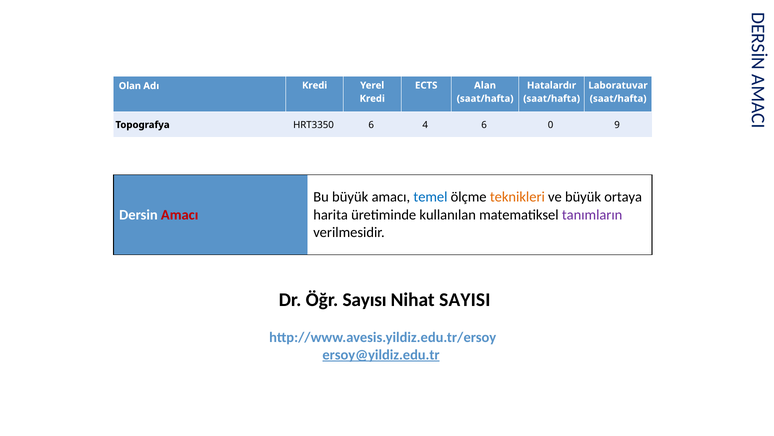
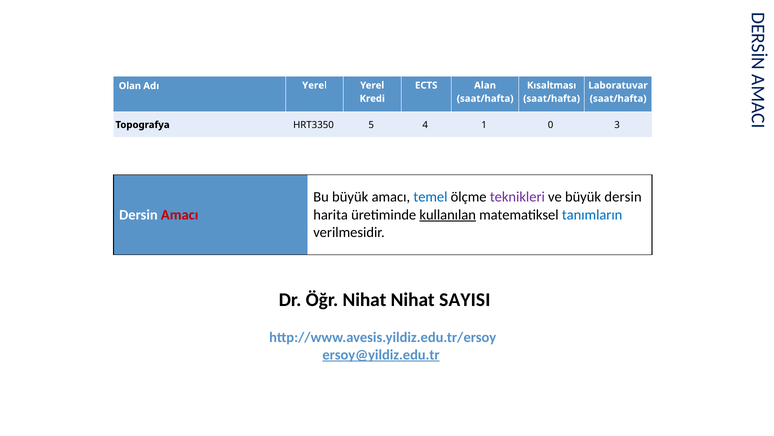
Hatalardır: Hatalardır -> Kısaltması (552, 85)
Adı Kredi: Kredi -> Yerel (315, 85)
HRT3350 6: 6 -> 5 (371, 125)
4 6: 6 -> 1 (484, 125)
9: 9 -> 3 (617, 125)
teknikleri colour: orange -> purple (517, 197)
büyük ortaya: ortaya -> dersin (623, 197)
kullanılan underline: none -> present (448, 215)
tanımların colour: purple -> blue (592, 215)
Öğr Sayısı: Sayısı -> Nihat (365, 299)
